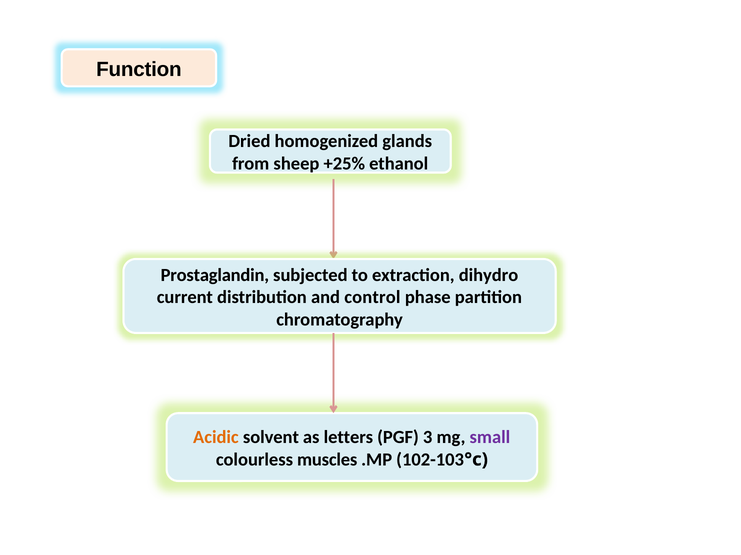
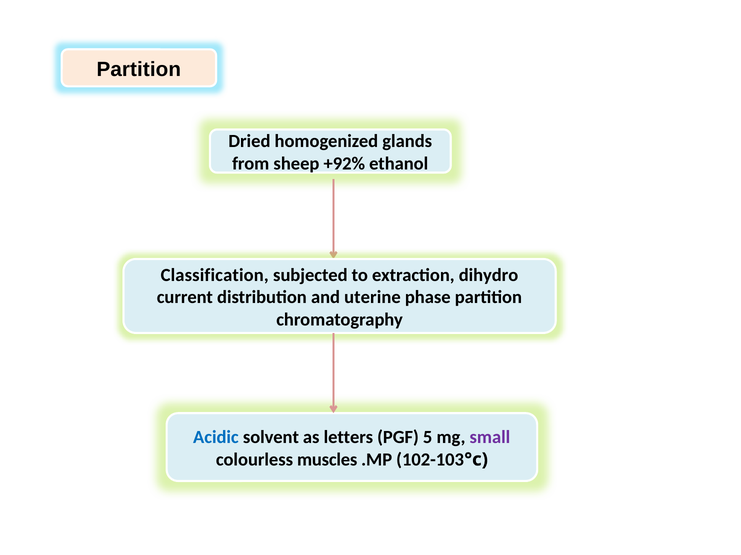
Function: Function -> Partition (139, 69)
+25%: +25% -> +92% (344, 164)
Prostaglandin: Prostaglandin -> Classification (215, 275)
control: control -> uterine (372, 298)
Acidic colour: orange -> blue (216, 438)
3: 3 -> 5 (428, 438)
